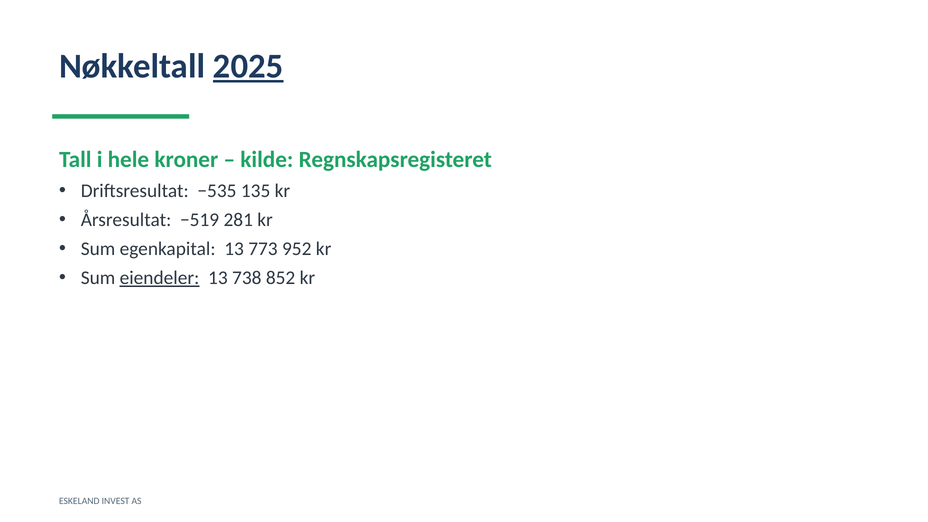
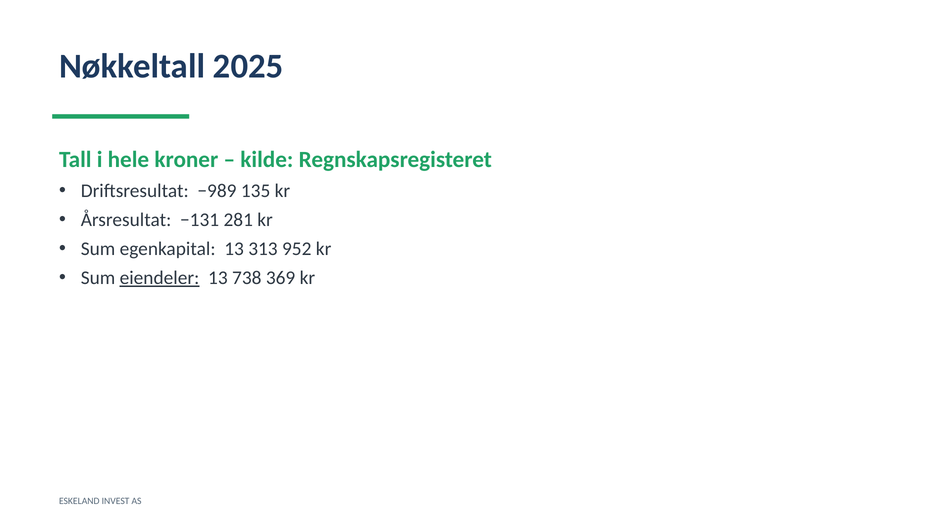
2025 underline: present -> none (248, 66)
−535: −535 -> −989 (217, 191)
−519: −519 -> −131 (200, 220)
773: 773 -> 313 (263, 249)
852: 852 -> 369 (281, 278)
